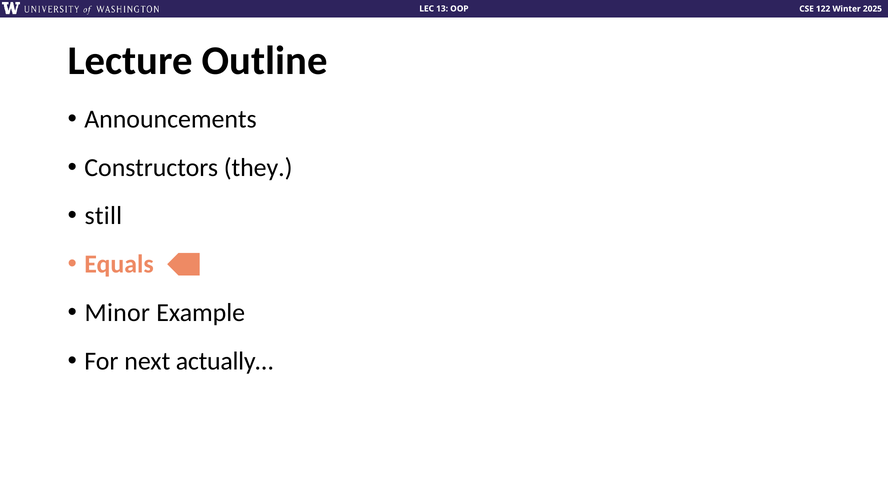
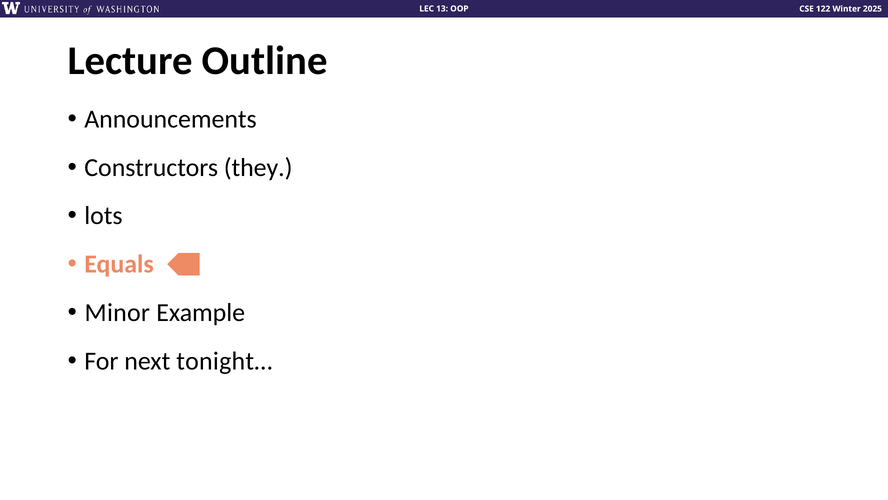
still: still -> lots (103, 216)
actually…: actually… -> tonight… (224, 361)
